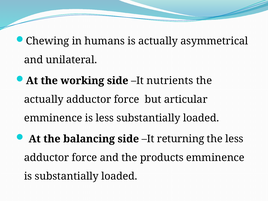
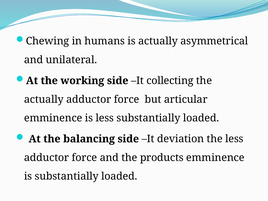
nutrients: nutrients -> collecting (170, 81)
returning: returning -> deviation (181, 139)
